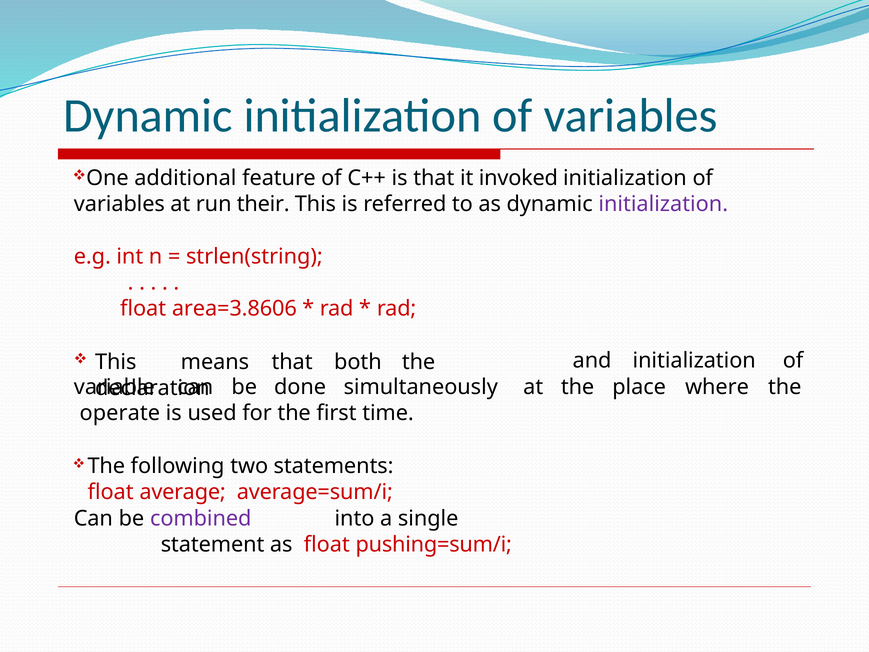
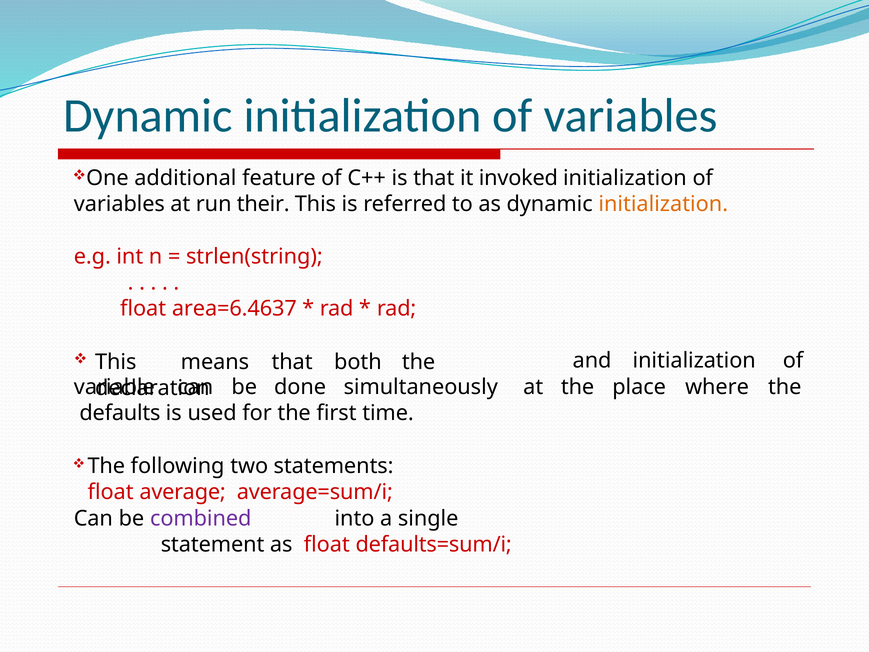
initialization colour: purple -> orange (663, 204)
area=3.8606: area=3.8606 -> area=6.4637 (234, 308)
operate: operate -> defaults (120, 413)
pushing=sum/i: pushing=sum/i -> defaults=sum/i (434, 544)
